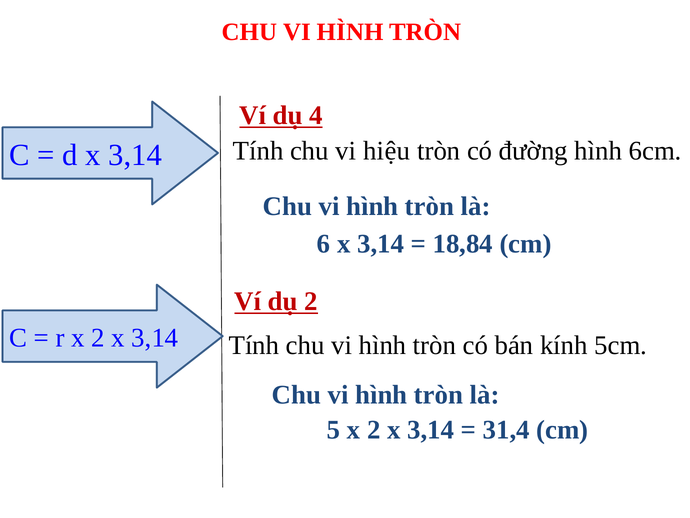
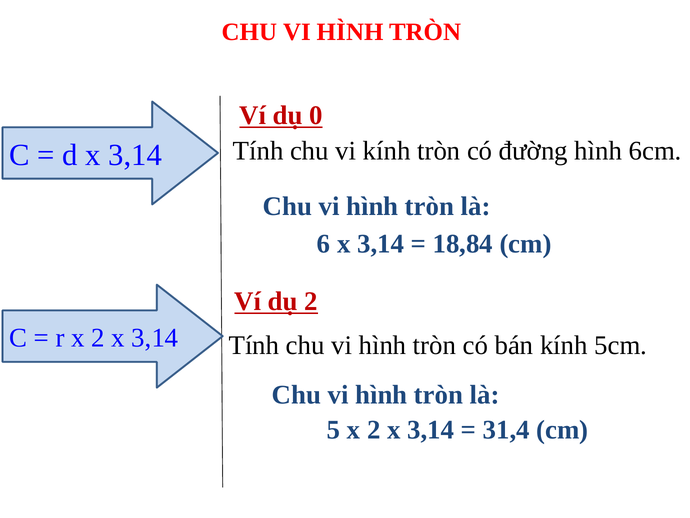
4: 4 -> 0 (316, 115)
vi hiệu: hiệu -> kính (387, 150)
